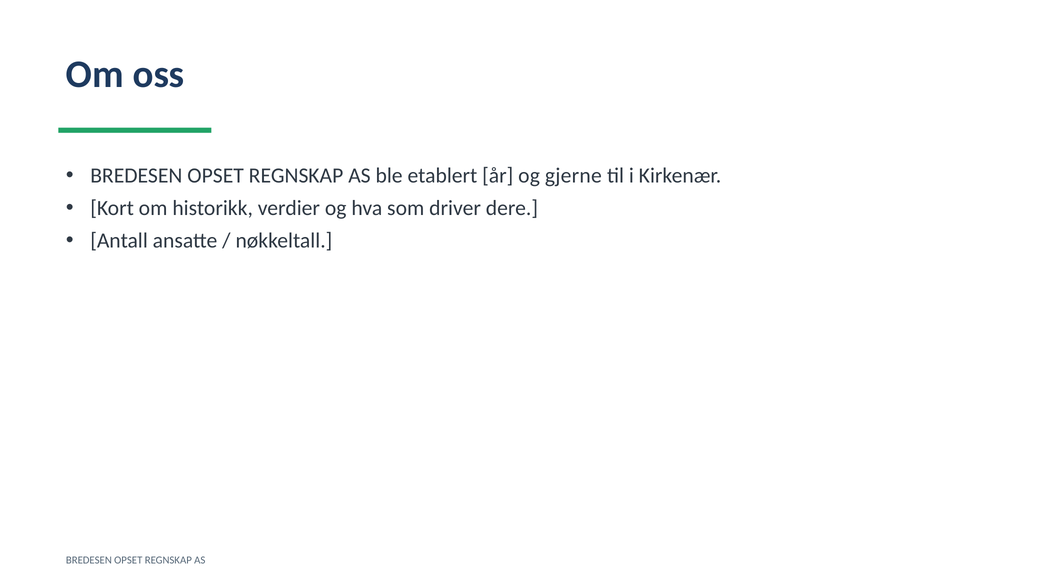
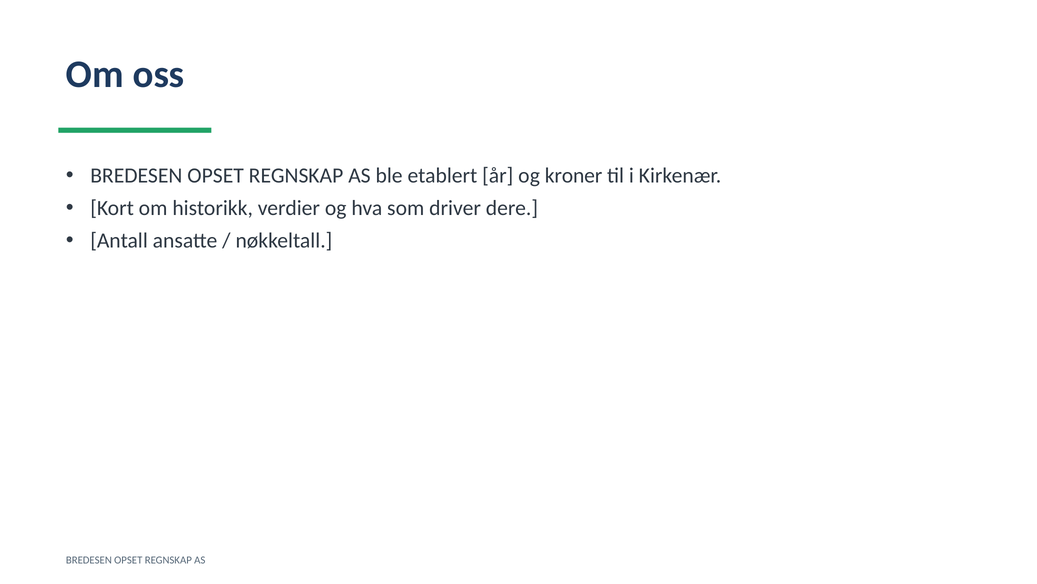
gjerne: gjerne -> kroner (574, 176)
